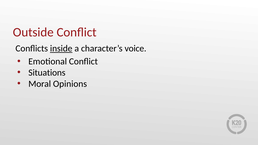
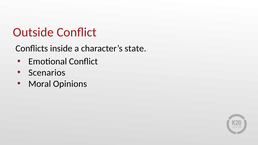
inside underline: present -> none (61, 48)
voice: voice -> state (135, 48)
Situations: Situations -> Scenarios (47, 73)
